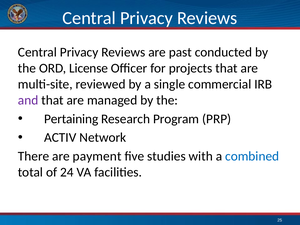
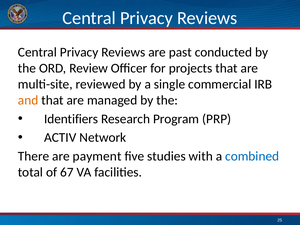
License: License -> Review (89, 68)
and colour: purple -> orange (28, 100)
Pertaining: Pertaining -> Identifiers (71, 119)
24: 24 -> 67 (67, 172)
